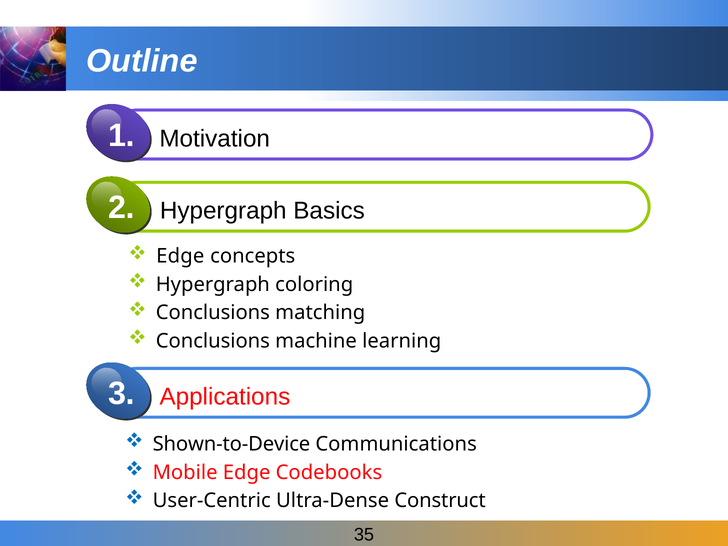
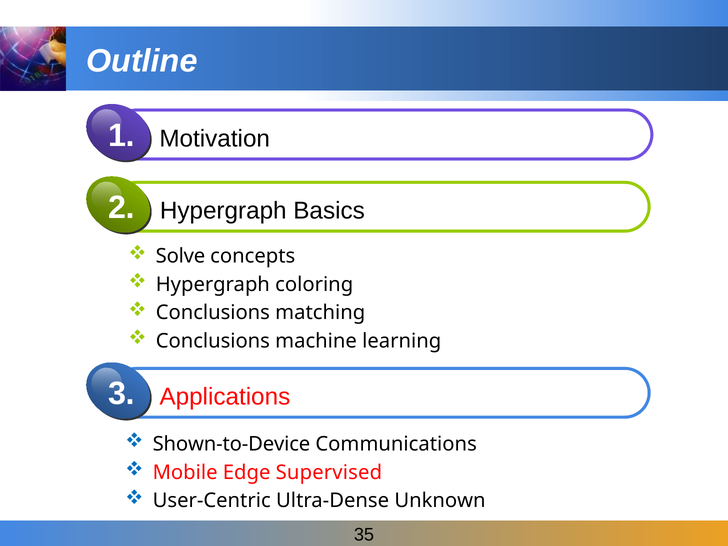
Edge: Edge -> Solve (180, 256)
Codebooks: Codebooks -> Supervised (329, 472)
Construct: Construct -> Unknown (440, 501)
